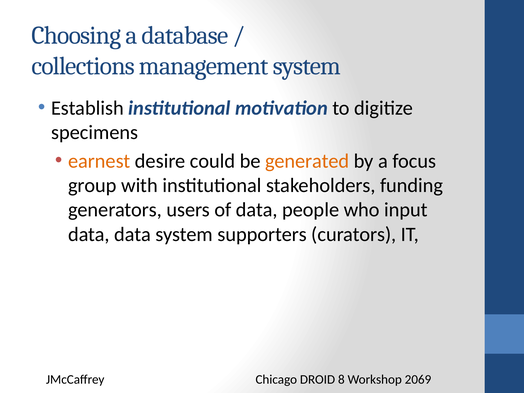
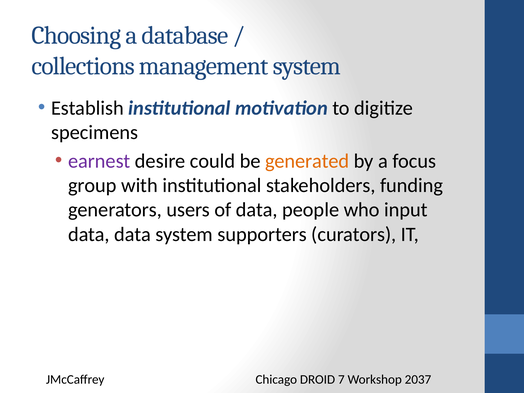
earnest colour: orange -> purple (99, 161)
8: 8 -> 7 (341, 379)
2069: 2069 -> 2037 (418, 379)
